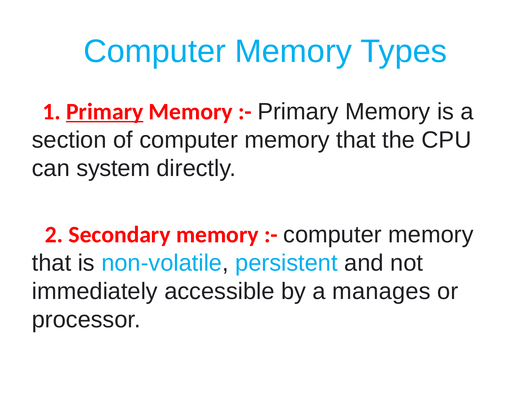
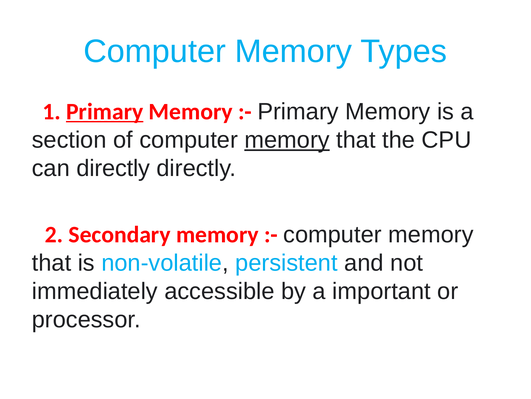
memory underline: none -> present (287, 140)
can system: system -> directly (113, 168)
manages: manages -> important (382, 291)
